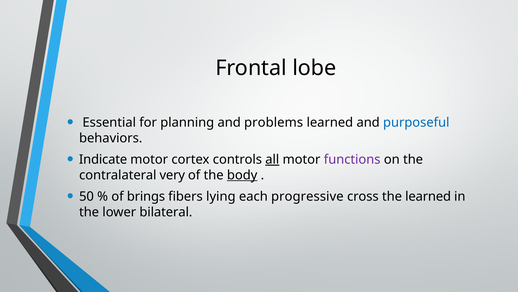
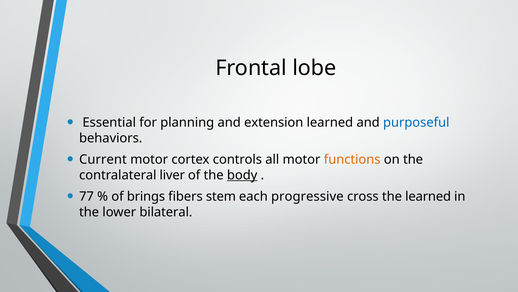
problems: problems -> extension (274, 122)
Indicate: Indicate -> Current (103, 159)
all underline: present -> none (272, 159)
functions colour: purple -> orange (352, 159)
very: very -> liver (172, 175)
50: 50 -> 77 (86, 196)
lying: lying -> stem (221, 196)
